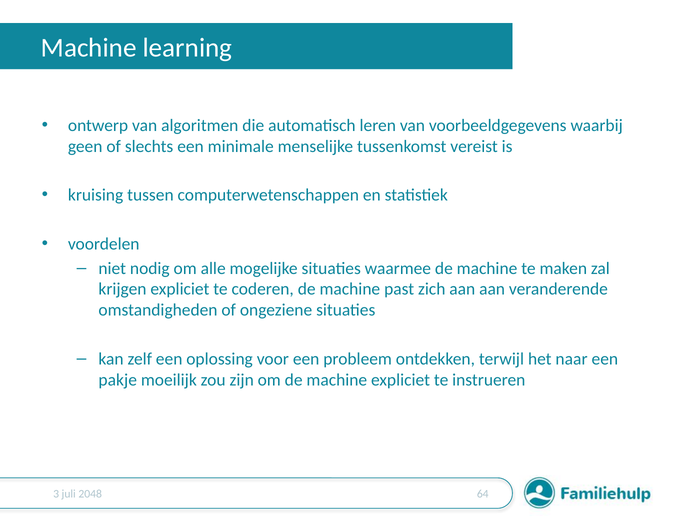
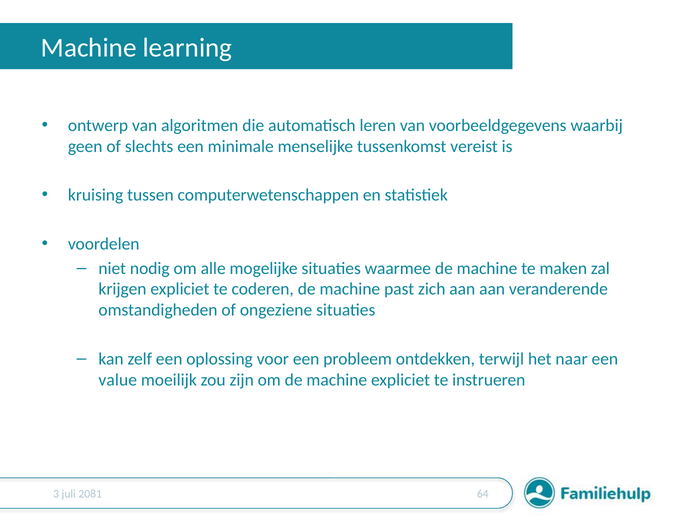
pakje: pakje -> value (118, 380)
2048: 2048 -> 2081 (90, 494)
